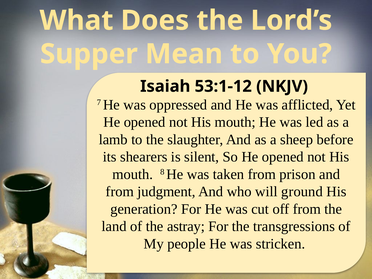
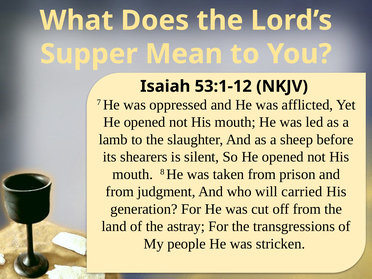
ground: ground -> carried (302, 192)
